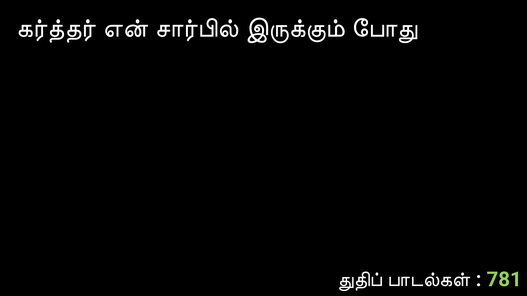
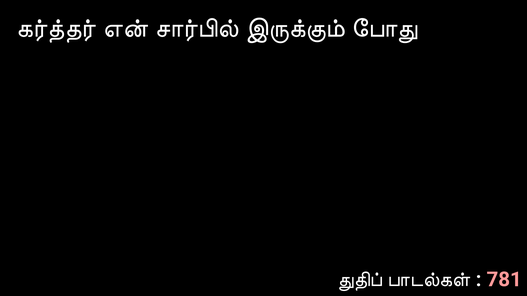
781 colour: light green -> pink (504, 280)
